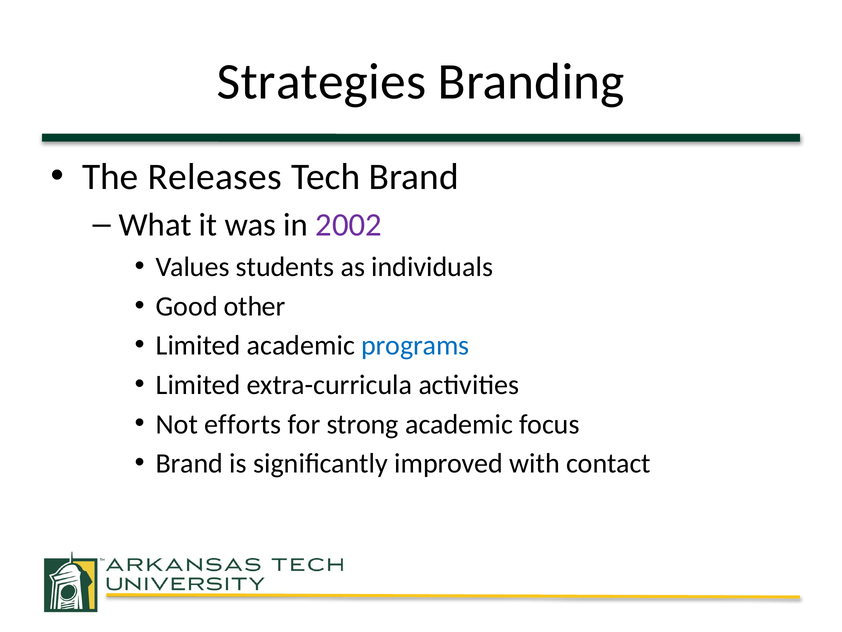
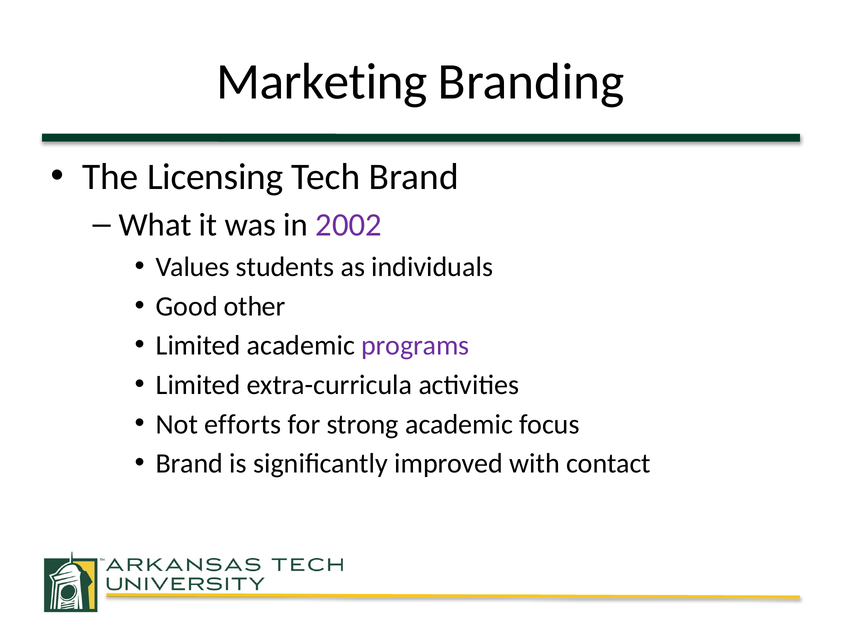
Strategies: Strategies -> Marketing (322, 82)
Releases: Releases -> Licensing (215, 177)
programs colour: blue -> purple (415, 345)
